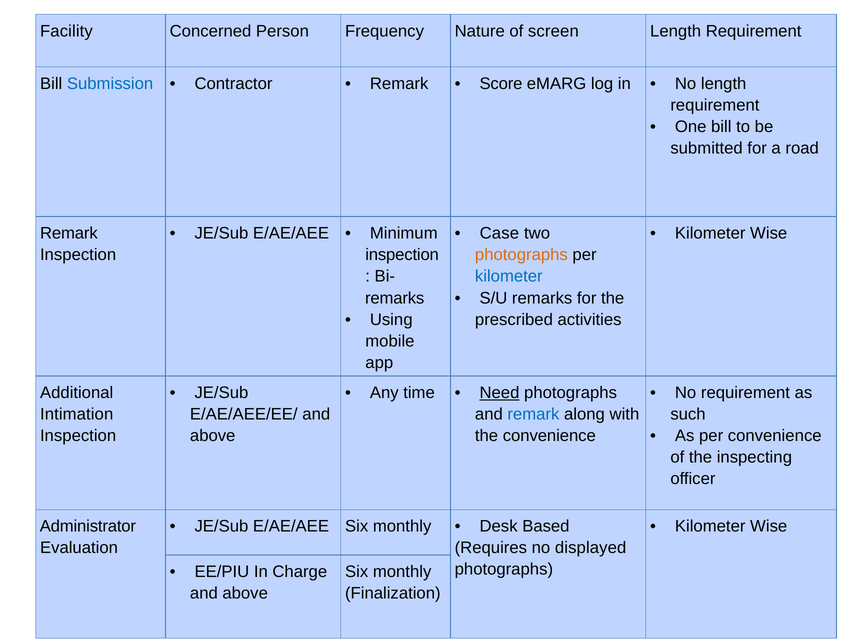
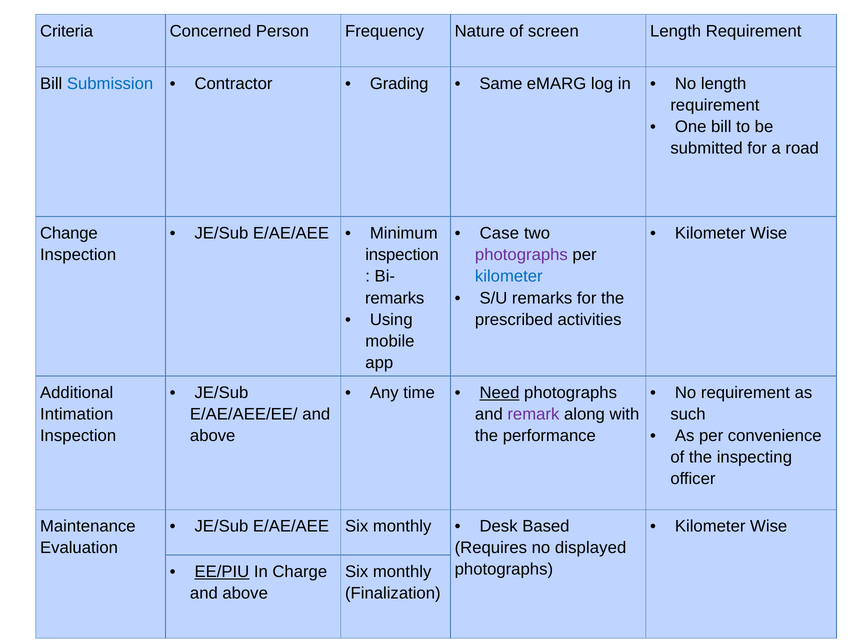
Facility: Facility -> Criteria (67, 31)
Remark: Remark -> Grading (399, 84)
Score: Score -> Same (501, 84)
Remark: Remark -> Change (69, 234)
photographs colour: orange -> purple (521, 255)
remark colour: blue -> purple (533, 415)
the convenience: convenience -> performance (549, 436)
Administrator: Administrator -> Maintenance (88, 527)
EE/PIU underline: none -> present (222, 572)
